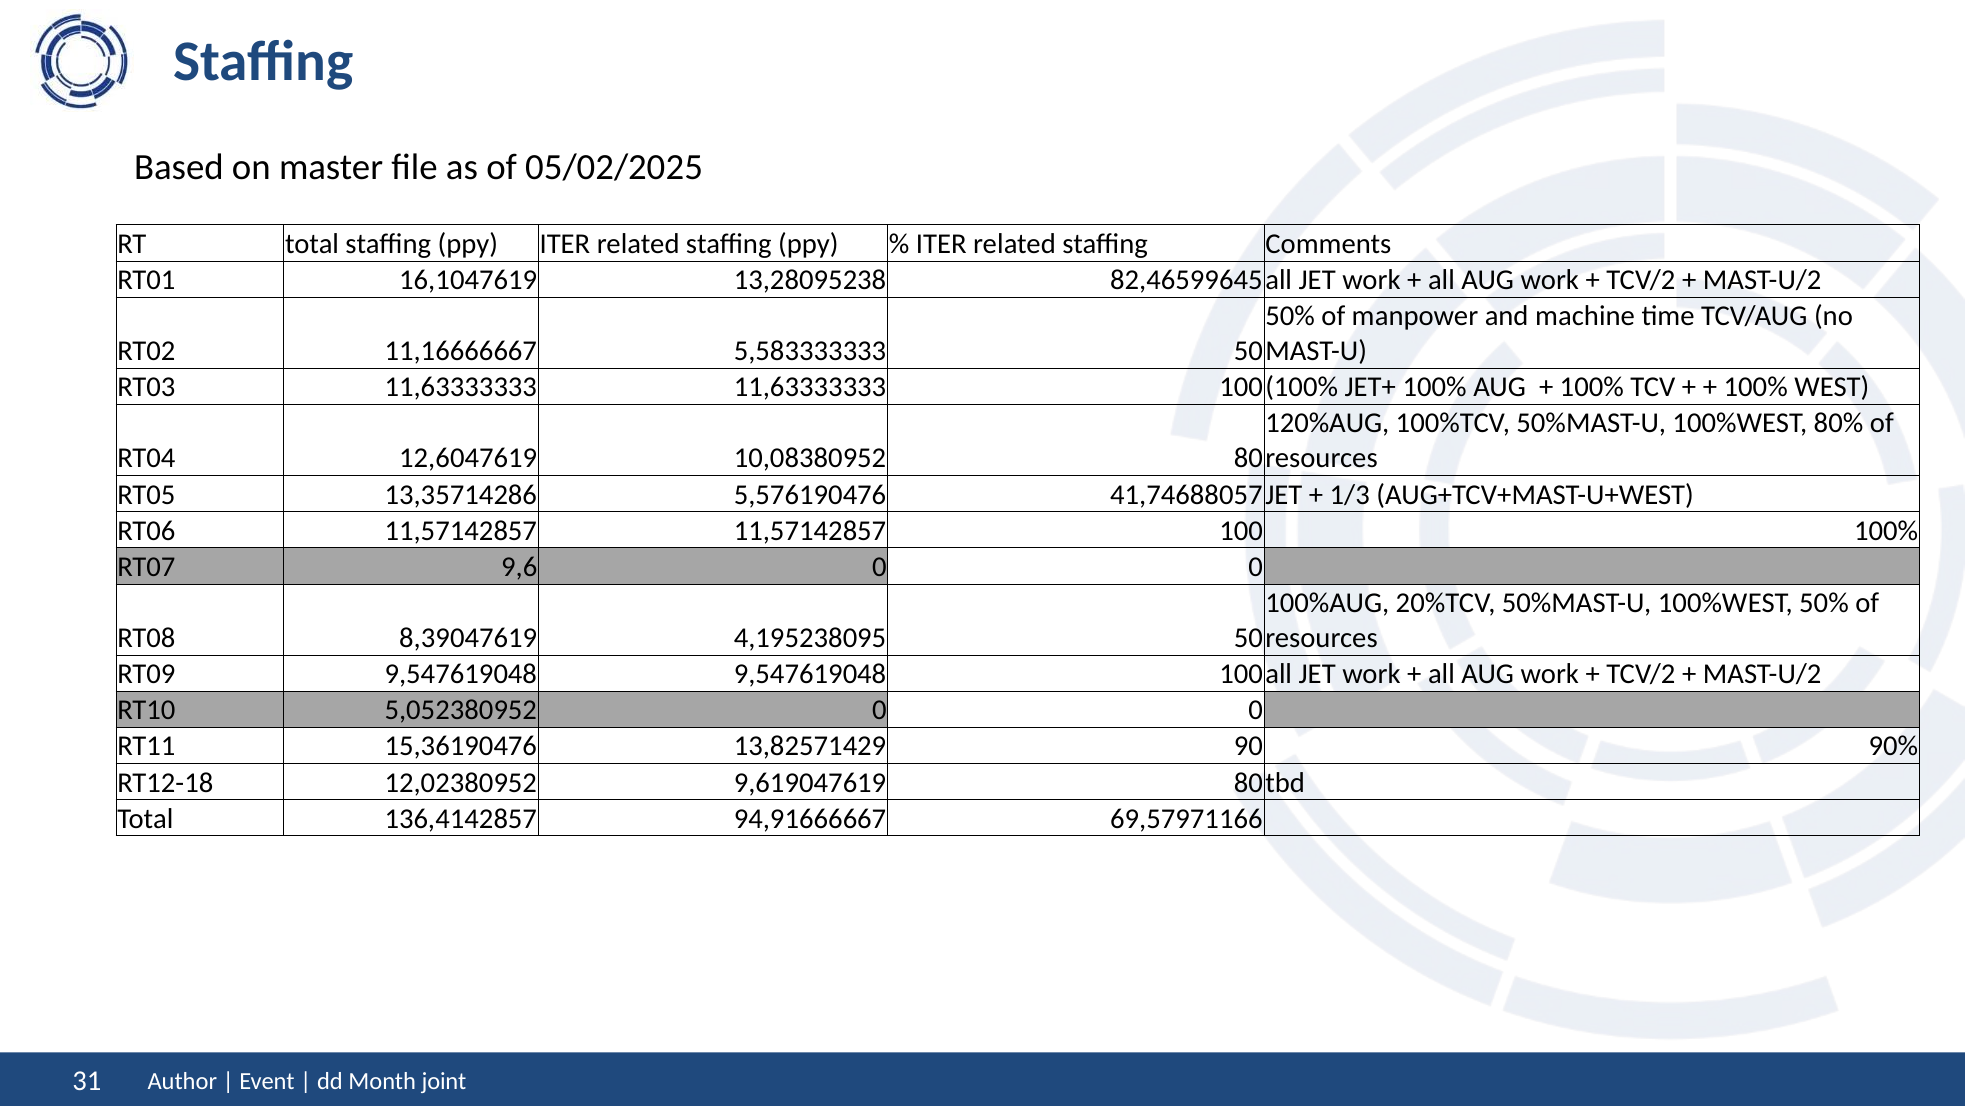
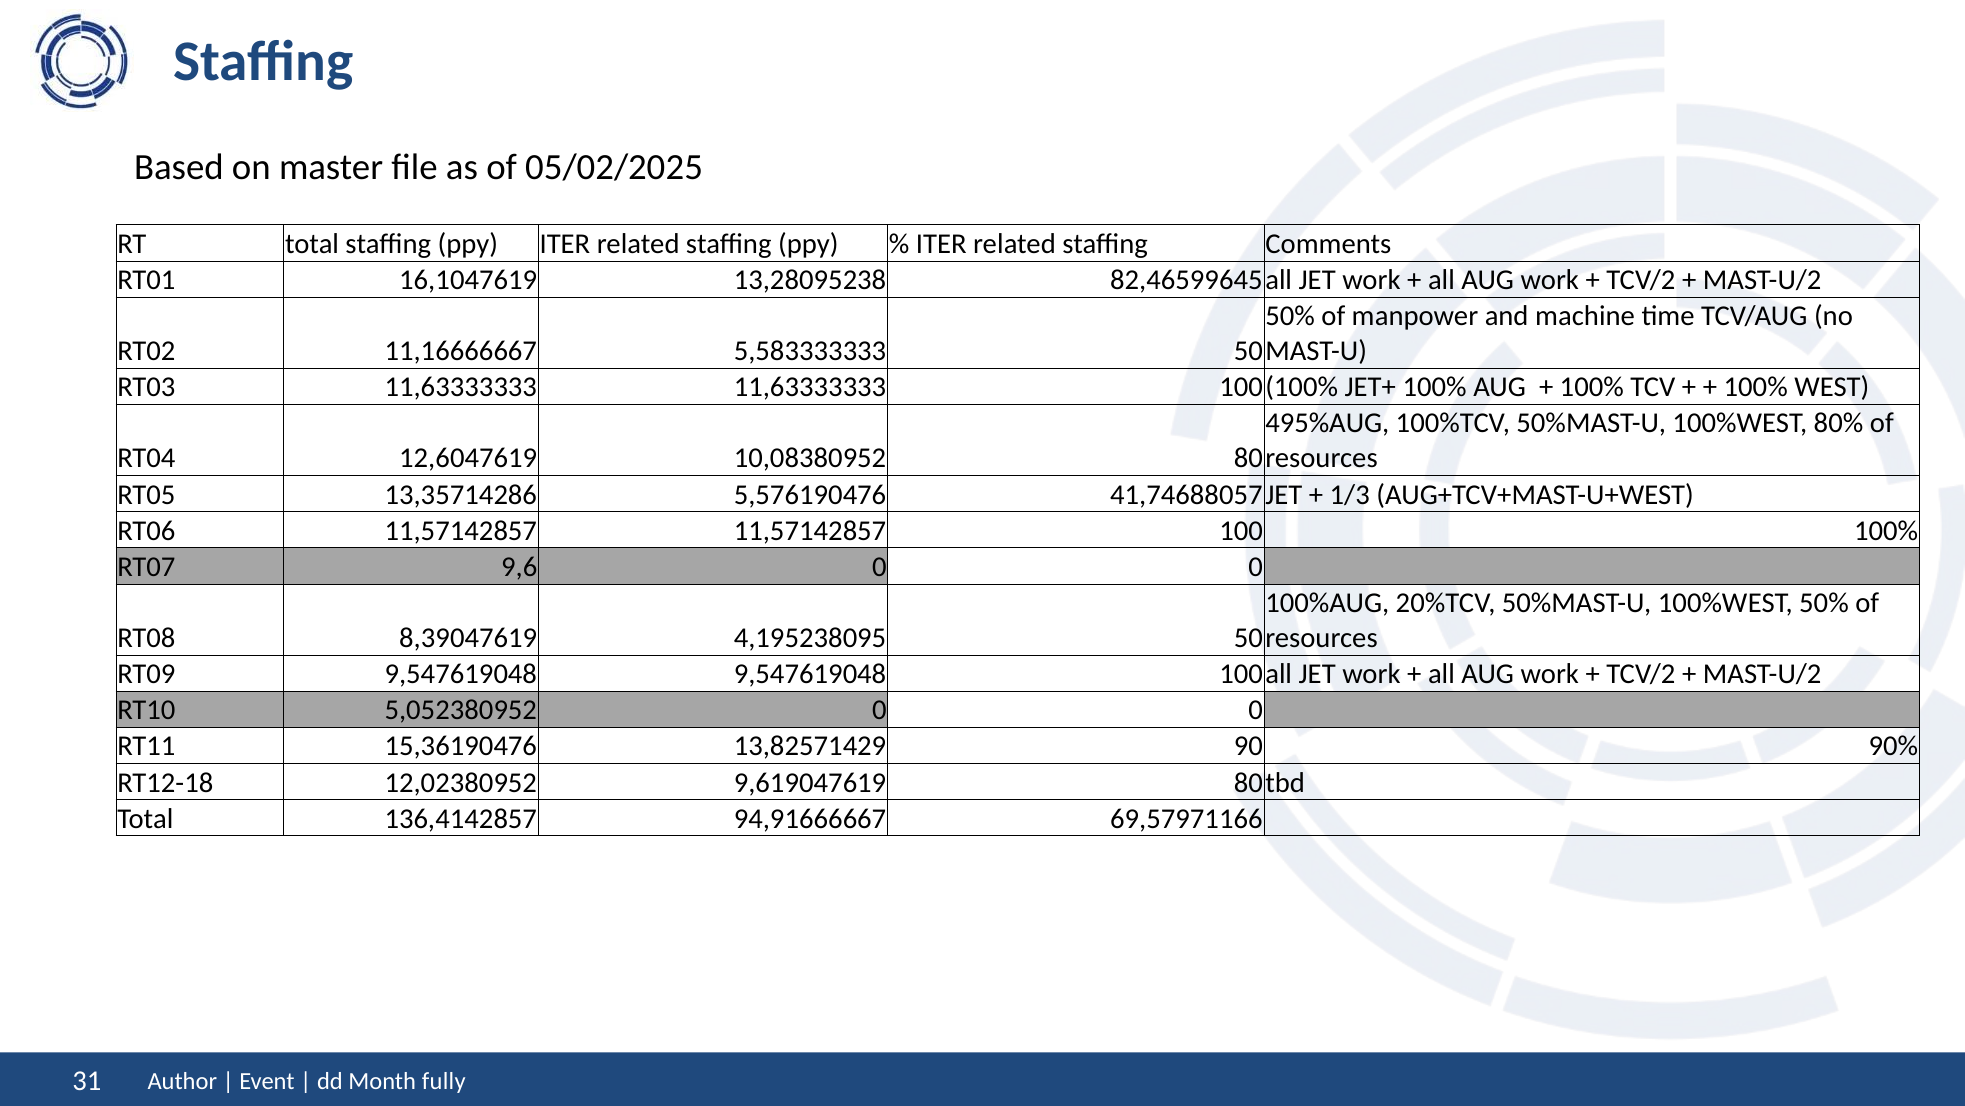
120%AUG: 120%AUG -> 495%AUG (1327, 423)
joint: joint -> fully (444, 1080)
